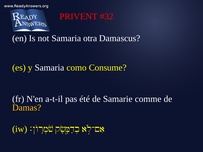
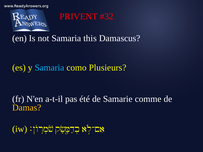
otra: otra -> this (90, 38)
Samaria colour: white -> light blue (50, 68)
Consume: Consume -> Plusieurs (108, 68)
